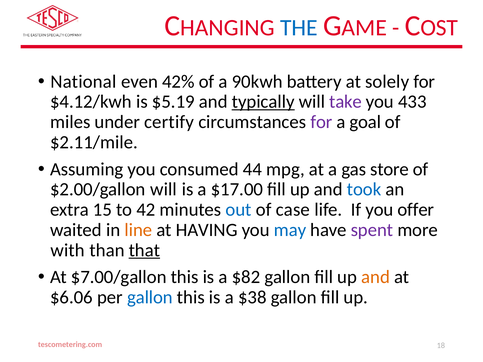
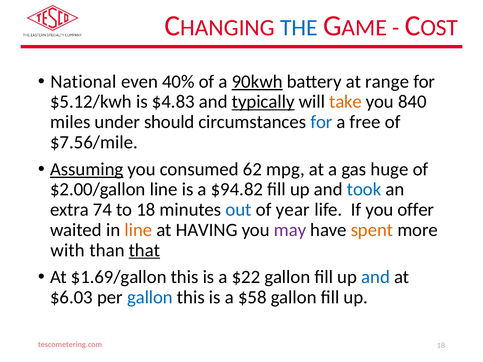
42%: 42% -> 40% (178, 82)
90kwh underline: none -> present (257, 82)
solely: solely -> range (387, 82)
$4.12/kwh: $4.12/kwh -> $5.12/kwh (91, 102)
$5.19: $5.19 -> $4.83 (173, 102)
take colour: purple -> orange (346, 102)
433: 433 -> 840 (412, 102)
certify: certify -> should (169, 122)
for colour: purple -> blue (321, 122)
goal: goal -> free (365, 122)
$2.11/mile: $2.11/mile -> $7.56/mile (94, 142)
Assuming underline: none -> present (87, 169)
44: 44 -> 62 (252, 169)
store: store -> huge (389, 169)
$2.00/gallon will: will -> line (164, 190)
$17.00: $17.00 -> $94.82 (237, 190)
15: 15 -> 74 (102, 210)
to 42: 42 -> 18 (146, 210)
case: case -> year (293, 210)
may colour: blue -> purple (290, 230)
spent colour: purple -> orange (372, 230)
$7.00/gallon: $7.00/gallon -> $1.69/gallon (119, 277)
$82: $82 -> $22 (246, 277)
and colour: orange -> blue (376, 277)
$6.06: $6.06 -> $6.03 (71, 298)
$38: $38 -> $58 (252, 298)
